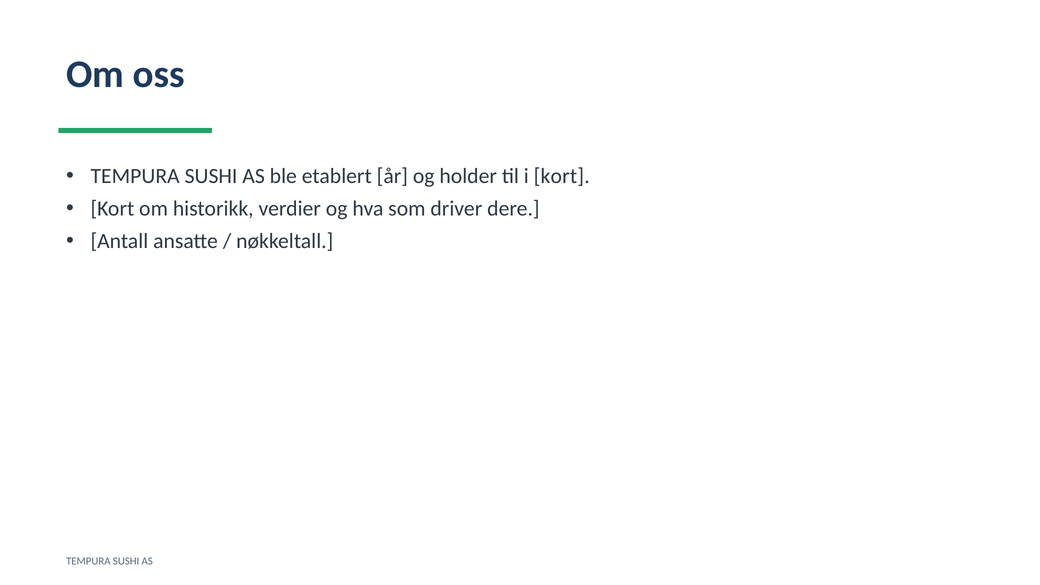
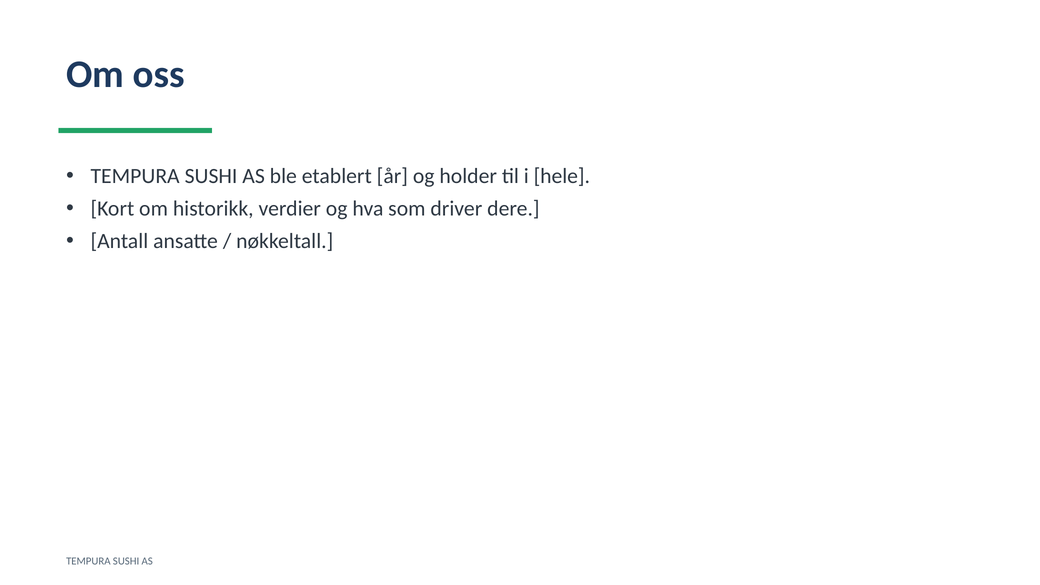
i kort: kort -> hele (562, 176)
